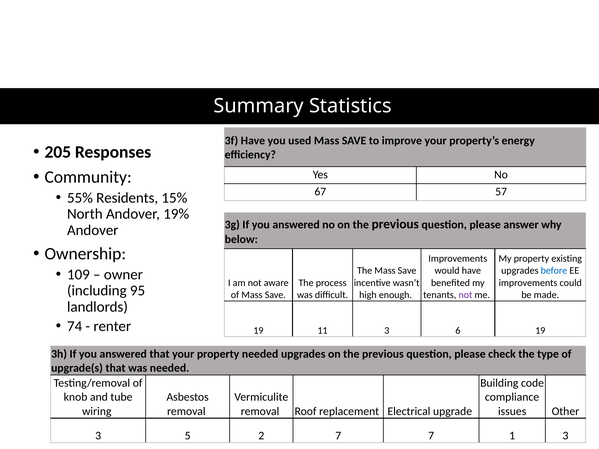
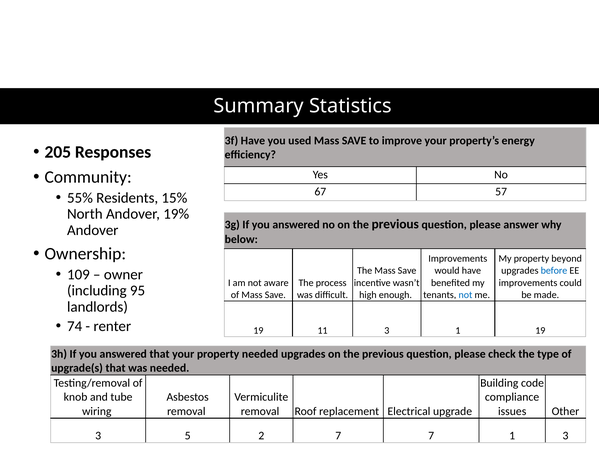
existing: existing -> beyond (567, 259)
not colour: purple -> blue (465, 295)
3 6: 6 -> 1 (458, 331)
